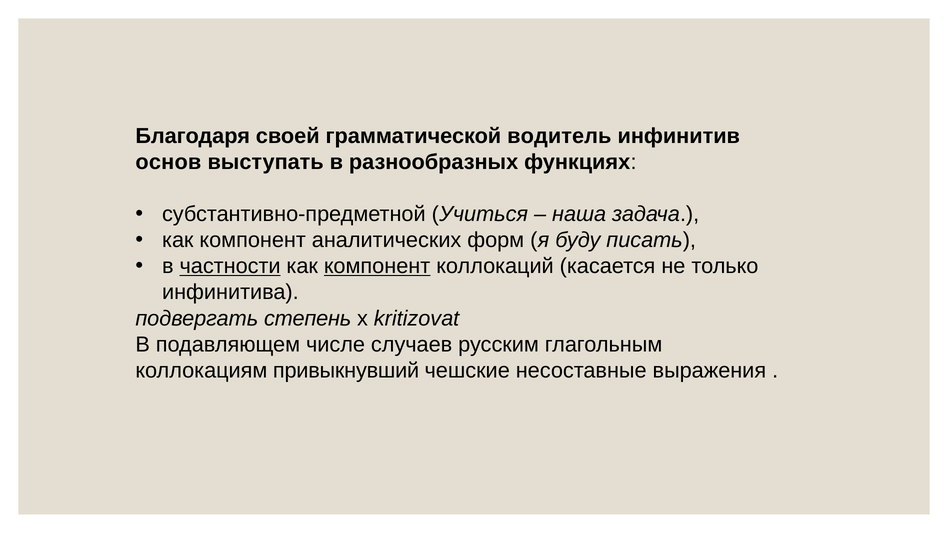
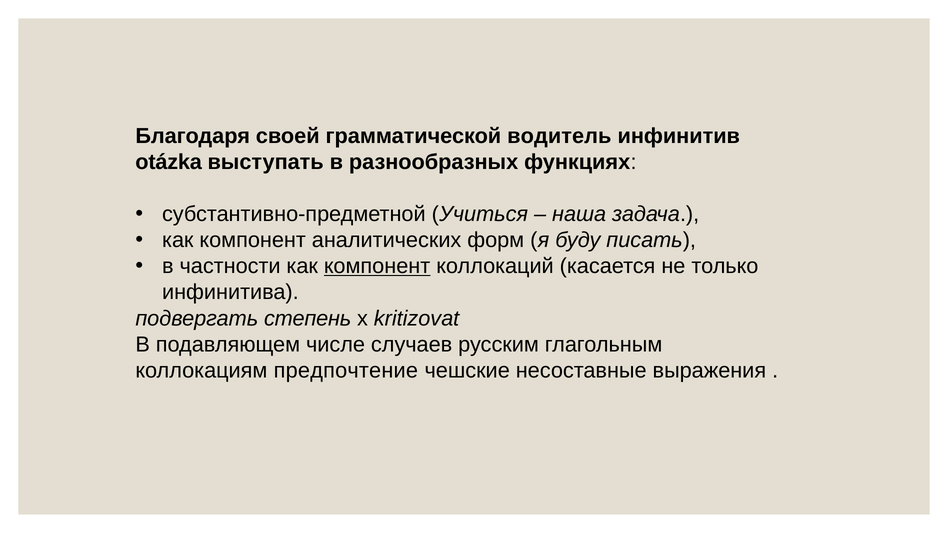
основ: основ -> otázka (169, 162)
частности underline: present -> none (230, 266)
привыкнувший: привыкнувший -> предпочтение (346, 371)
